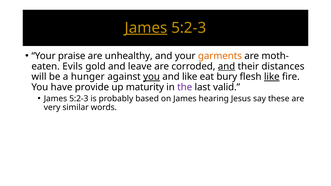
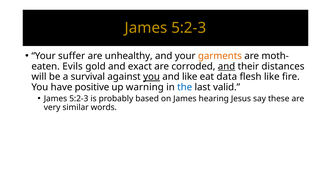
James underline: present -> none (146, 28)
praise: praise -> suffer (72, 56)
leave: leave -> exact (140, 66)
hunger: hunger -> survival (88, 77)
bury: bury -> data (227, 77)
like underline: present -> none (272, 77)
provide: provide -> positive (92, 87)
maturity: maturity -> warning (145, 87)
the colour: purple -> blue (185, 87)
